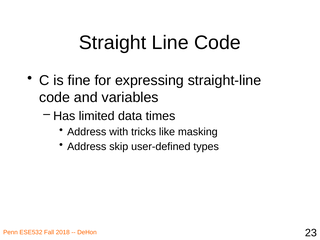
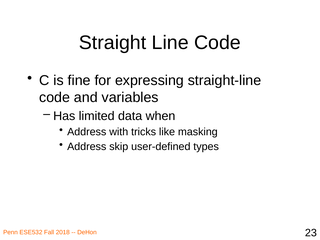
times: times -> when (160, 116)
